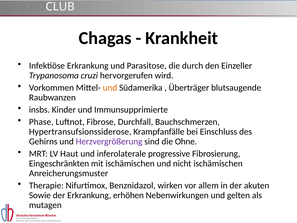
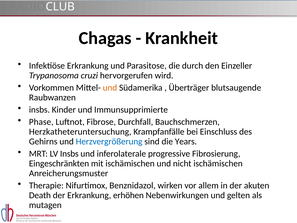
Hypertransufsionssiderose: Hypertransufsionssiderose -> Herzkatheteruntersuchung (80, 131)
Herzvergrößerung colour: purple -> blue (109, 141)
Ohne: Ohne -> Years (186, 141)
LV Haut: Haut -> Insbs (69, 153)
Sowie: Sowie -> Death (40, 195)
